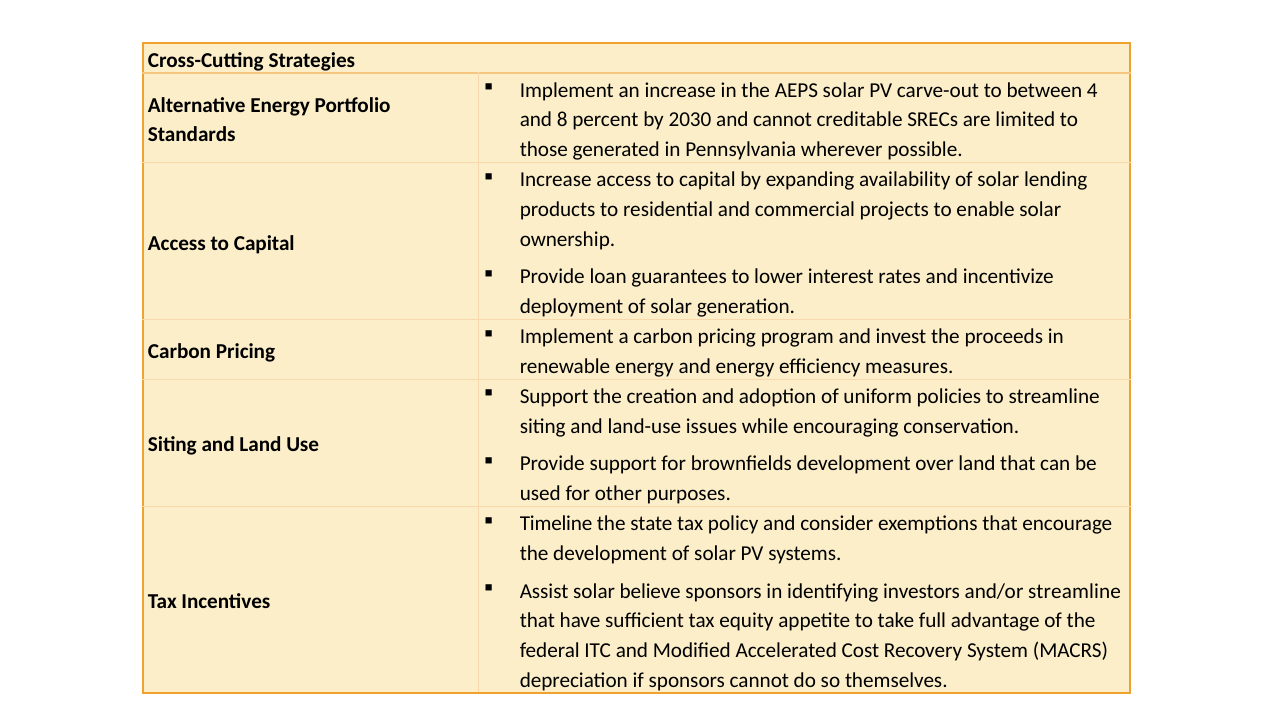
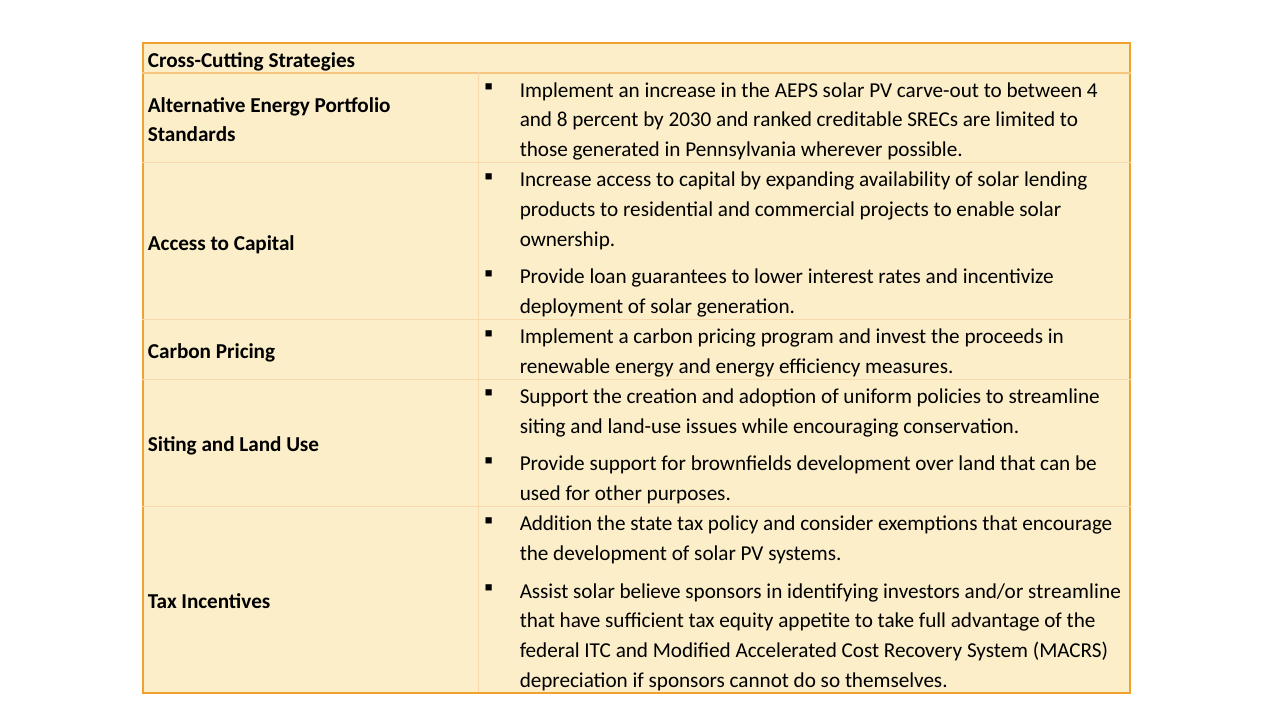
and cannot: cannot -> ranked (783, 120)
Timeline: Timeline -> Addition (556, 523)
